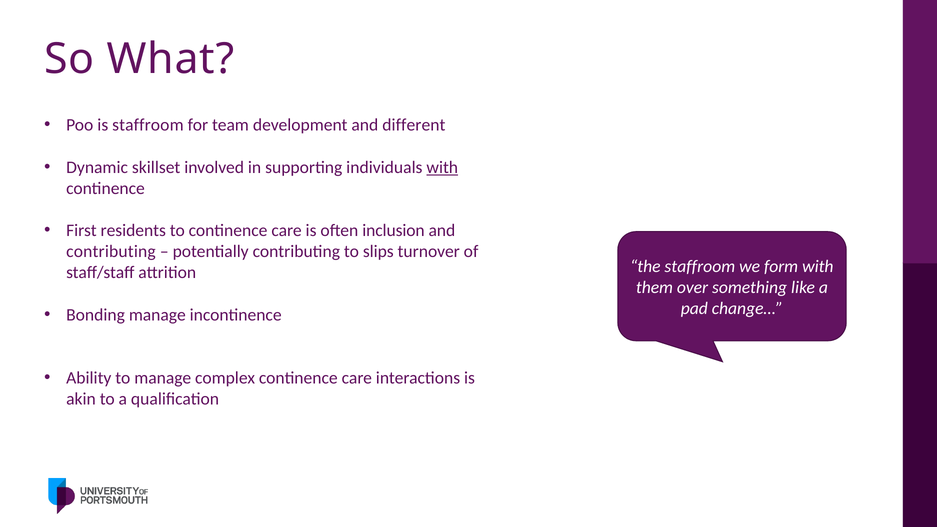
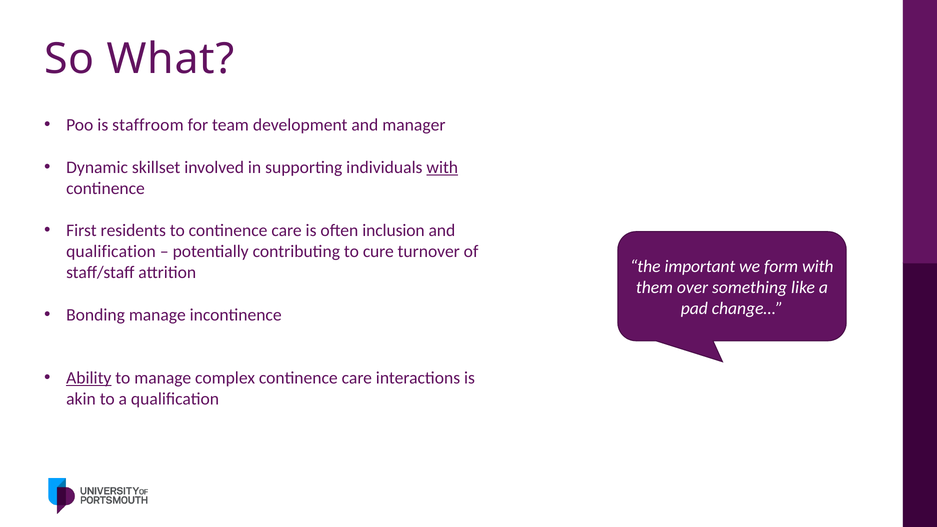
different: different -> manager (414, 125)
contributing: contributing -> qualification (111, 252)
slips: slips -> cure (378, 252)
the staffroom: staffroom -> important (700, 266)
Ability underline: none -> present (89, 378)
